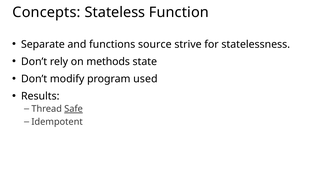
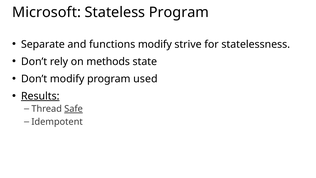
Concepts: Concepts -> Microsoft (47, 12)
Stateless Function: Function -> Program (179, 12)
functions source: source -> modify (155, 44)
Results underline: none -> present (40, 96)
